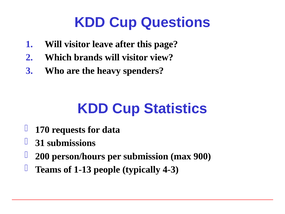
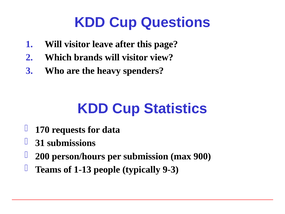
4-3: 4-3 -> 9-3 (171, 169)
